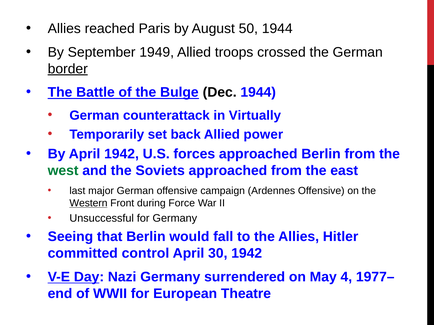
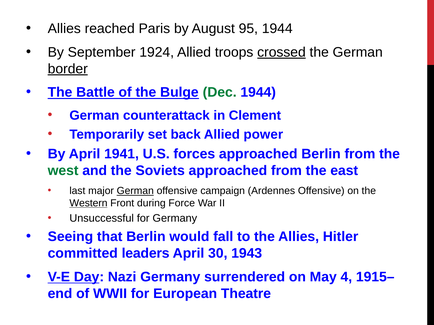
50: 50 -> 95 (248, 29)
1949: 1949 -> 1924 (157, 52)
crossed underline: none -> present (281, 52)
Dec colour: black -> green (220, 93)
Virtually: Virtually -> Clement (255, 116)
April 1942: 1942 -> 1941 (122, 154)
German underline: none -> present (135, 191)
control: control -> leaders (146, 254)
30 1942: 1942 -> 1943 (247, 254)
1977–: 1977– -> 1915– (375, 277)
